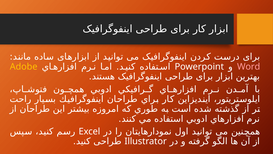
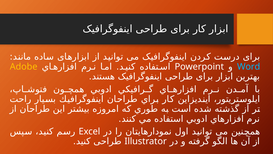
Word colour: pink -> light blue (249, 66)
